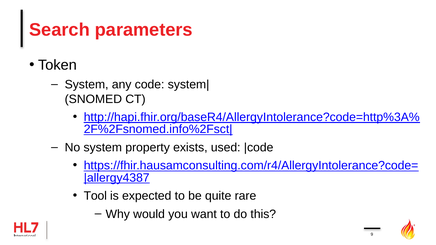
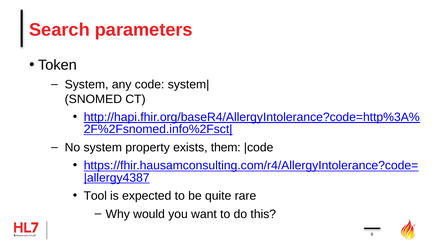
used: used -> them (226, 148)
